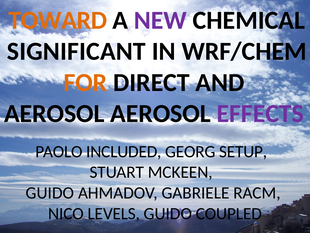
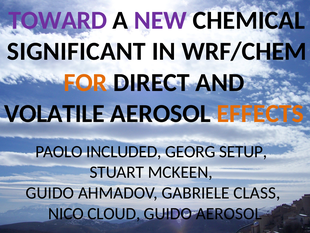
TOWARD colour: orange -> purple (58, 20)
AEROSOL: AEROSOL -> VOLATILE (54, 113)
EFFECTS colour: purple -> orange (260, 113)
RACM: RACM -> CLASS (257, 193)
LEVELS: LEVELS -> CLOUD (114, 213)
GUIDO COUPLED: COUPLED -> AEROSOL (229, 213)
